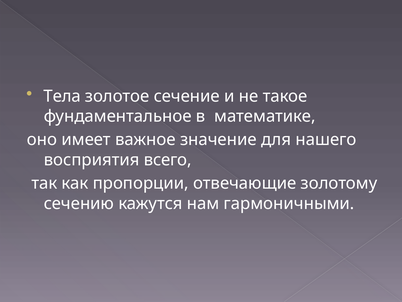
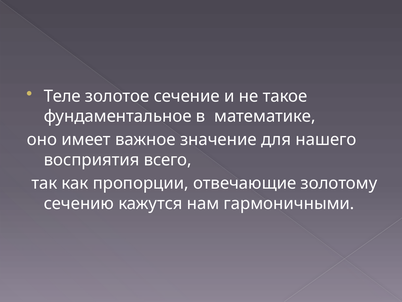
Тела: Тела -> Теле (62, 96)
